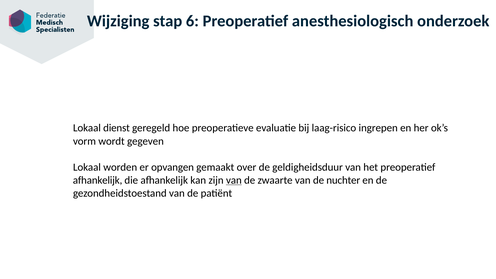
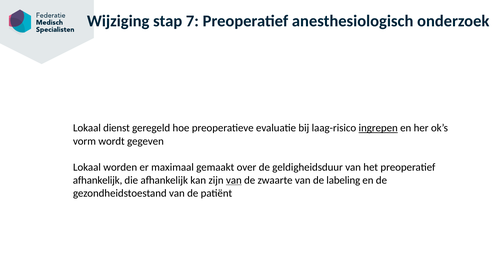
6: 6 -> 7 (192, 21)
ingrepen underline: none -> present (378, 128)
opvangen: opvangen -> maximaal (173, 167)
nuchter: nuchter -> labeling (343, 180)
